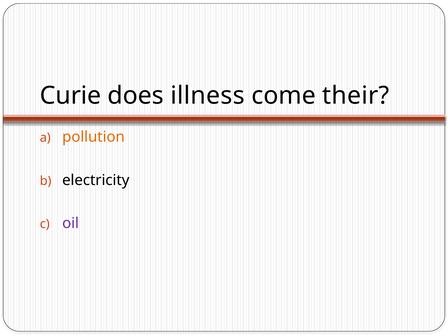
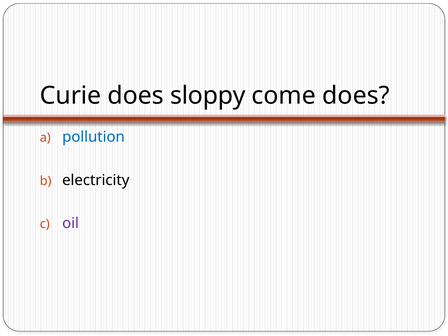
illness: illness -> sloppy (208, 96)
come their: their -> does (356, 96)
pollution colour: orange -> blue (93, 137)
